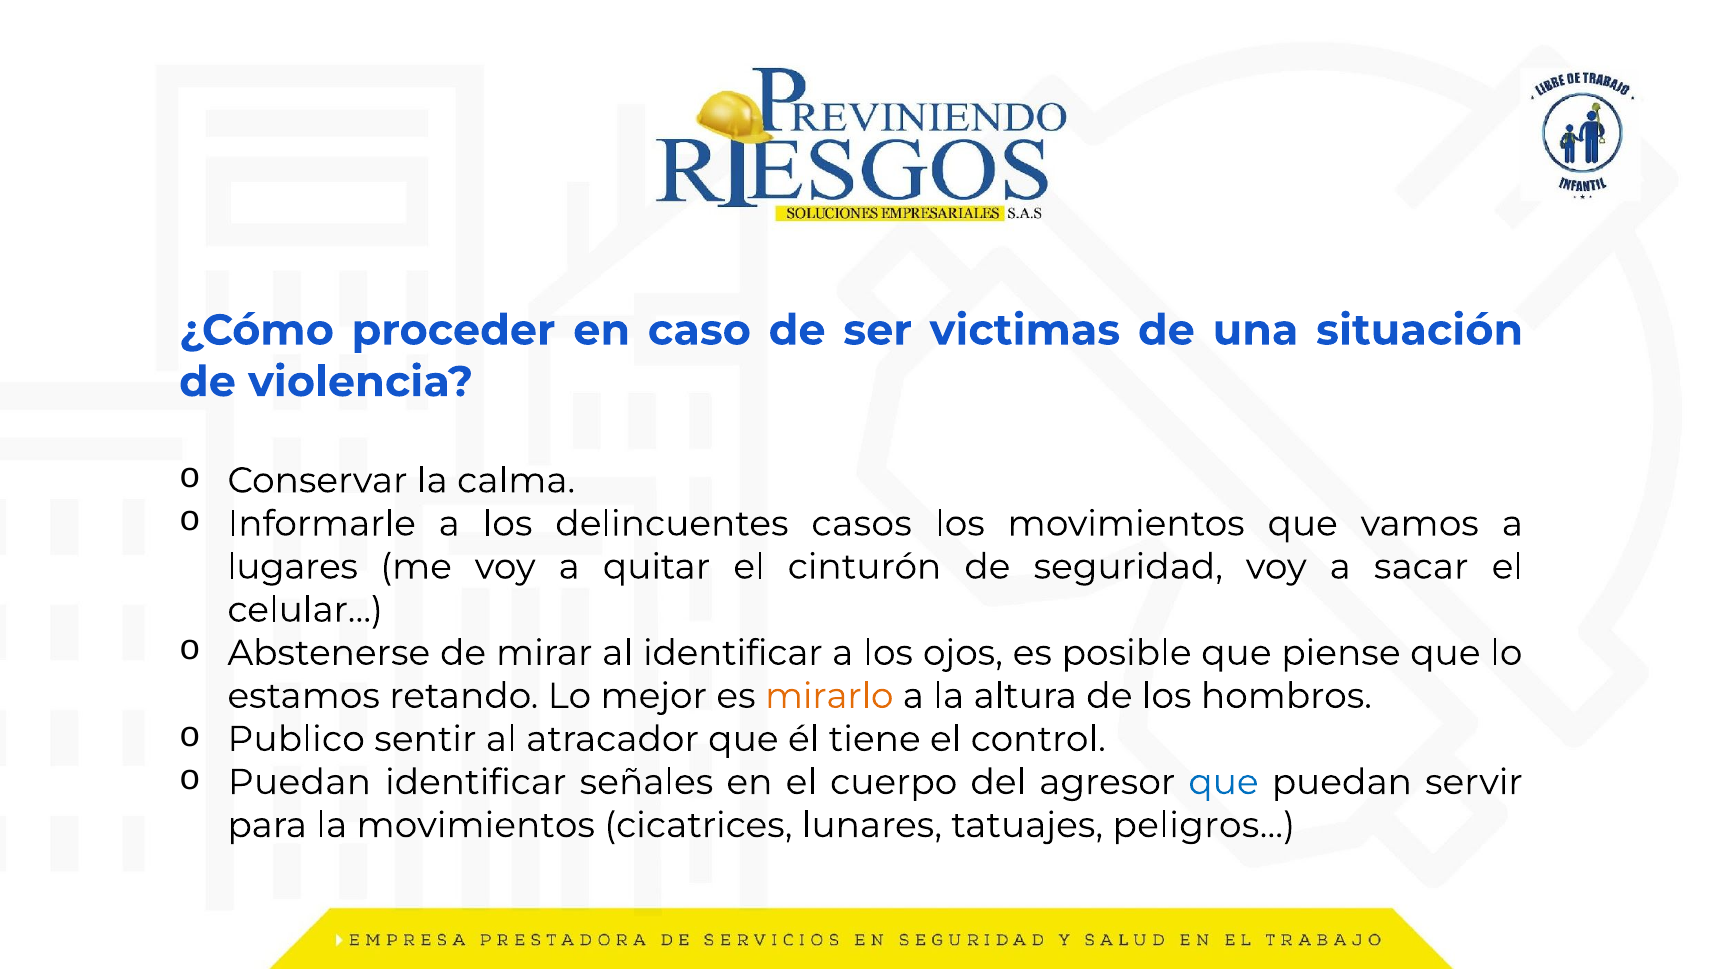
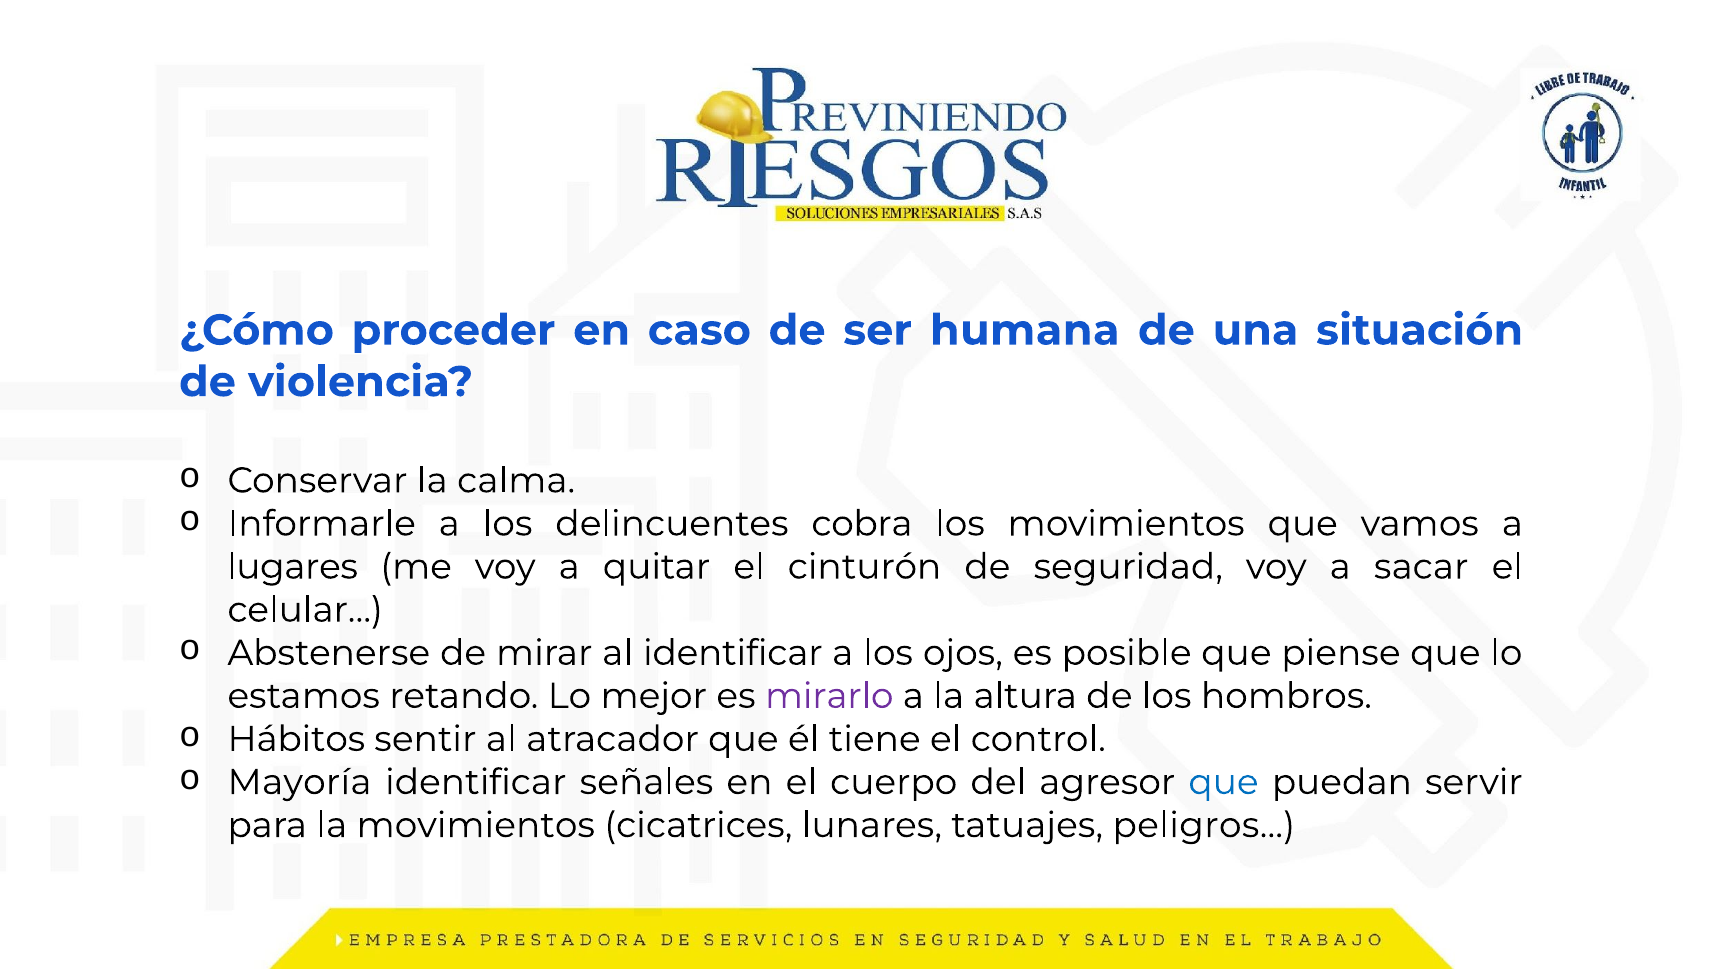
victimas: victimas -> humana (1025, 330)
casos: casos -> cobra (862, 523)
mirarlo colour: orange -> purple (829, 696)
Publico: Publico -> Hábitos (296, 739)
Puedan: Puedan -> Mayoría (300, 782)
